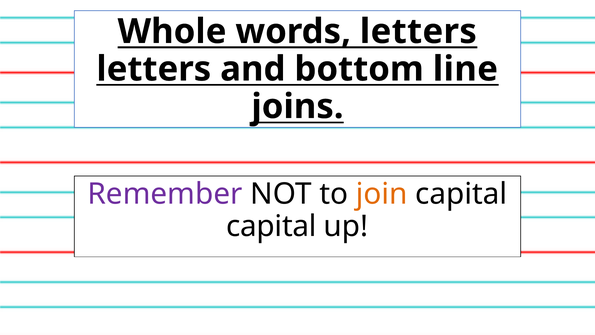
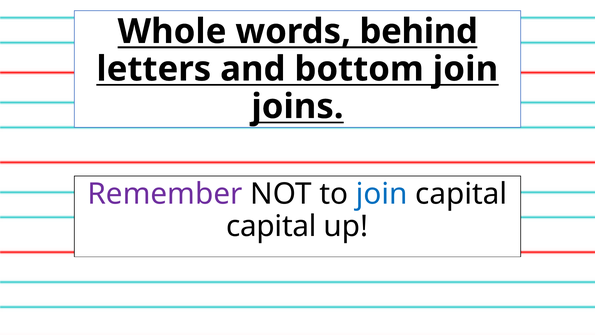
words letters: letters -> behind (419, 31)
bottom line: line -> join (465, 69)
join colour: orange -> blue (382, 194)
